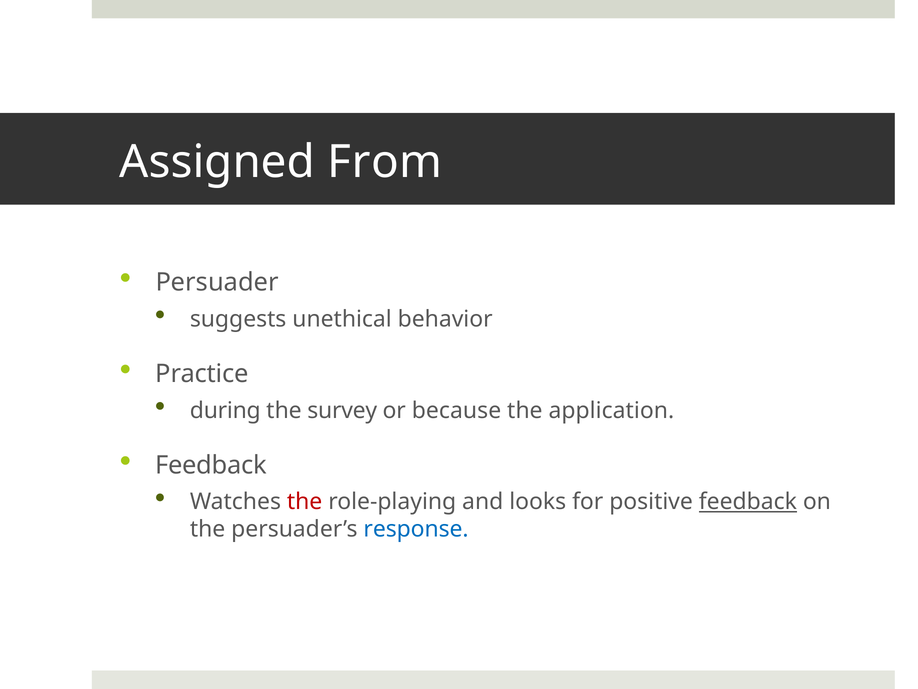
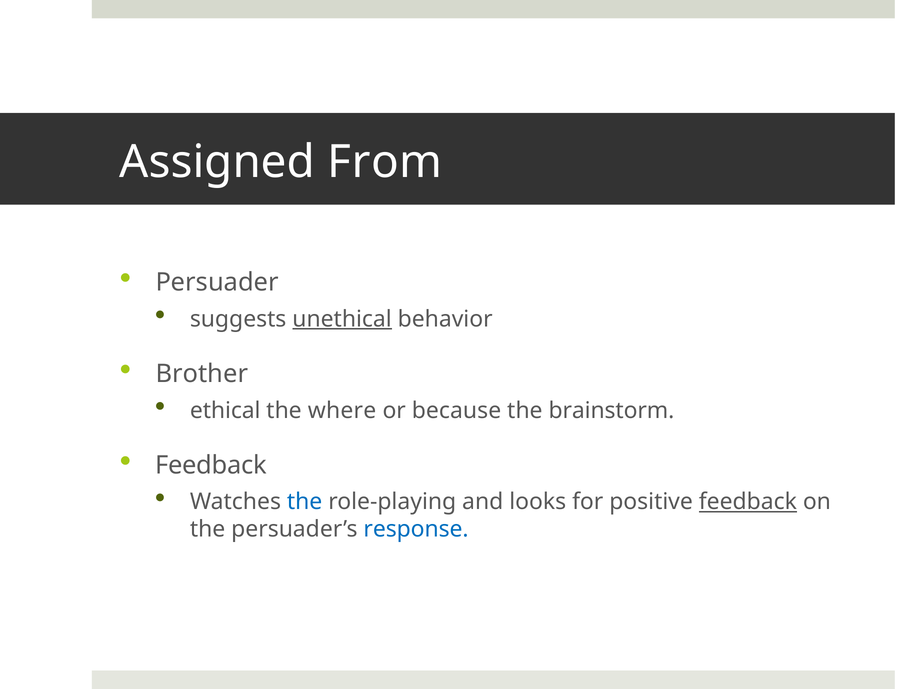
unethical underline: none -> present (342, 319)
Practice: Practice -> Brother (202, 374)
during: during -> ethical (225, 410)
survey: survey -> where (342, 410)
application: application -> brainstorm (611, 410)
the colour: red -> blue (305, 501)
